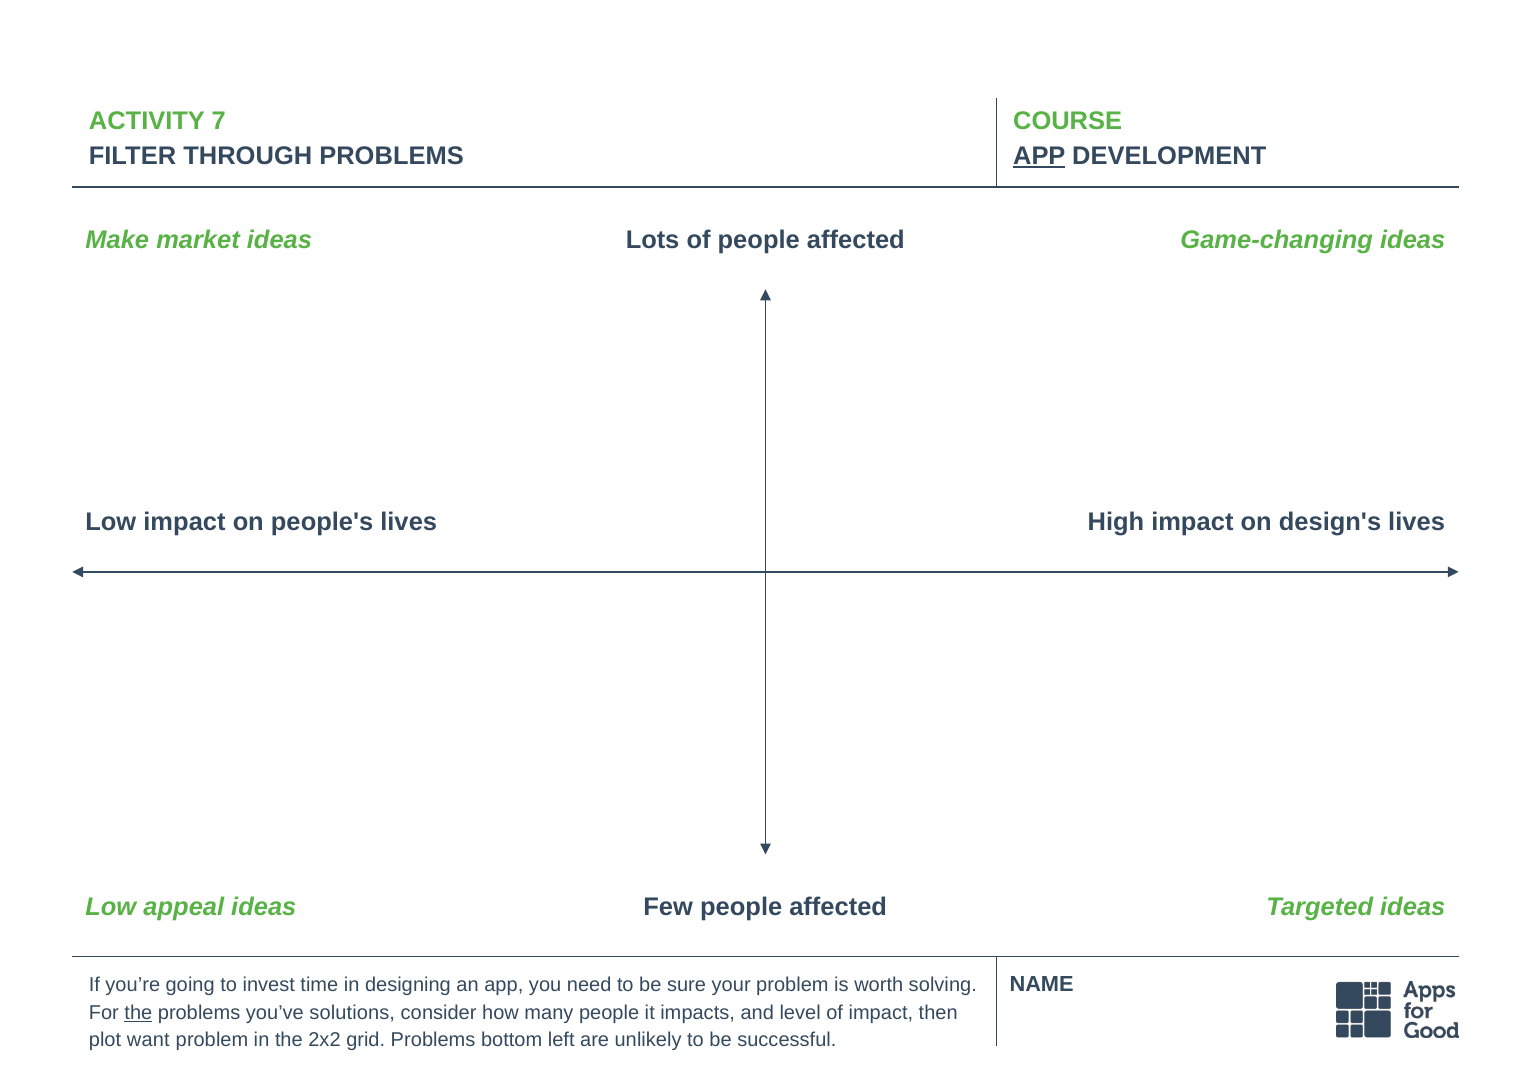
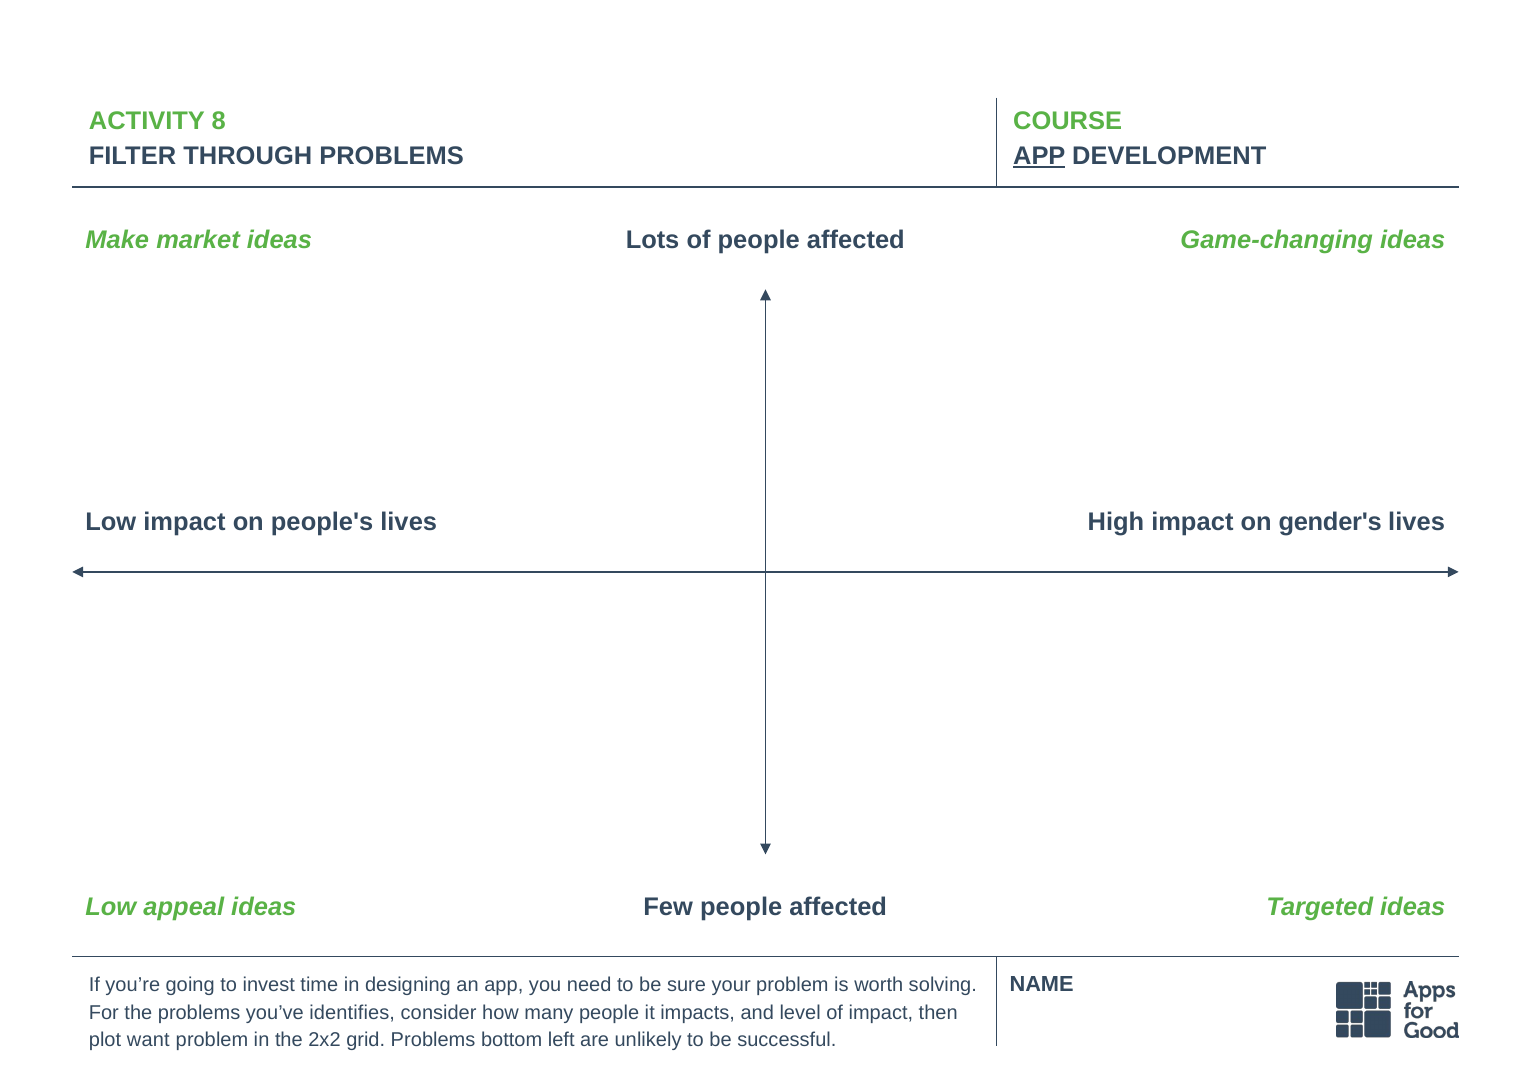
7: 7 -> 8 (219, 121)
design's: design's -> gender's (1330, 523)
the underline: present -> none (138, 1013)
solutions: solutions -> identifies (352, 1013)
